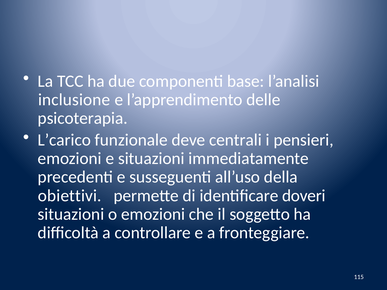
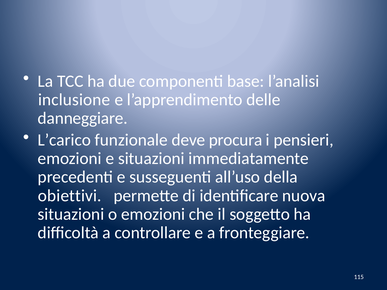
psicoterapia: psicoterapia -> danneggiare (83, 118)
centrali: centrali -> procura (236, 140)
doveri: doveri -> nuova (304, 196)
